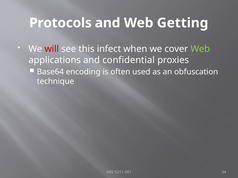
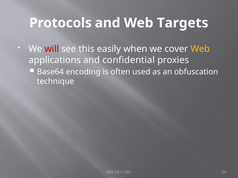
Getting: Getting -> Targets (183, 23)
infect: infect -> easily (109, 49)
Web colour: light green -> yellow (200, 49)
